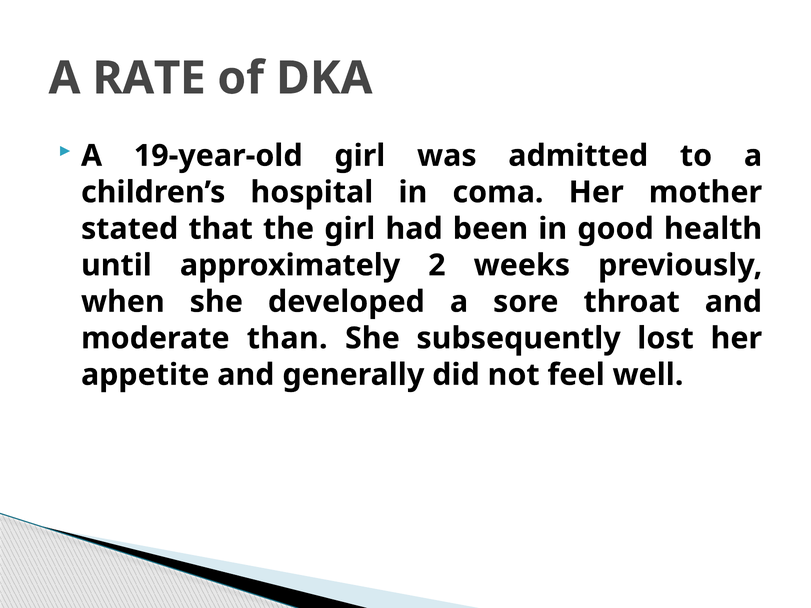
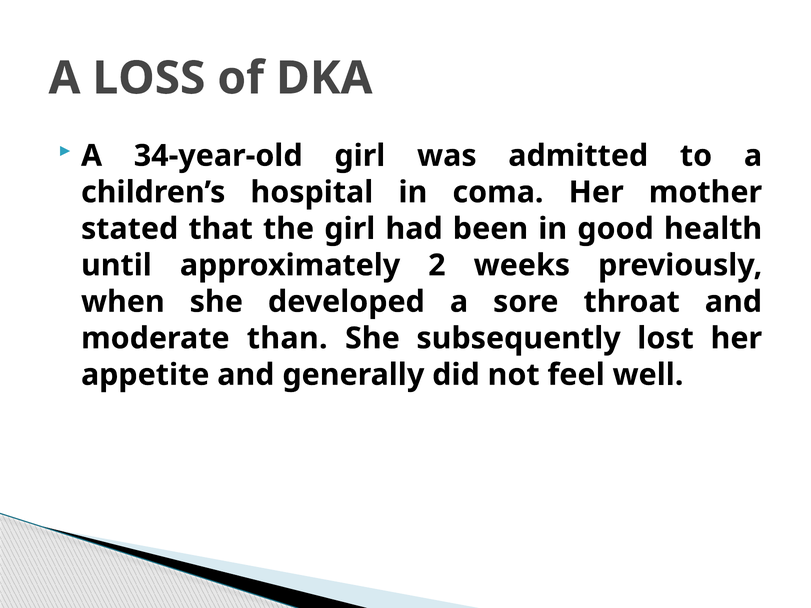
RATE: RATE -> LOSS (149, 78)
19-year-old: 19-year-old -> 34-year-old (218, 156)
